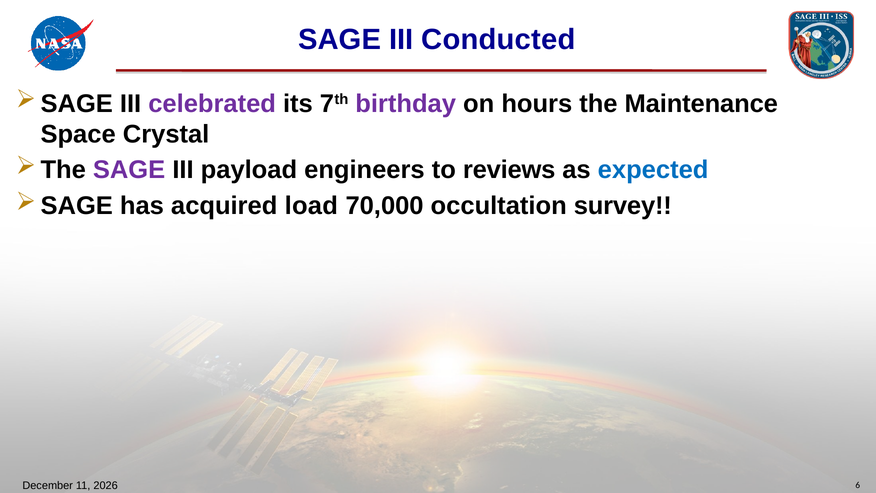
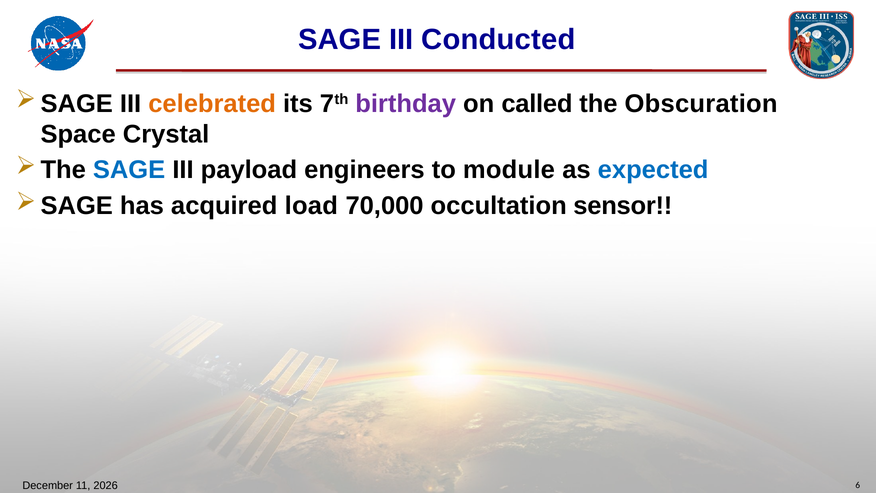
celebrated colour: purple -> orange (212, 104)
hours: hours -> called (537, 104)
Maintenance: Maintenance -> Obscuration (701, 104)
SAGE colour: purple -> blue (129, 170)
reviews: reviews -> module (509, 170)
survey: survey -> sensor (623, 206)
